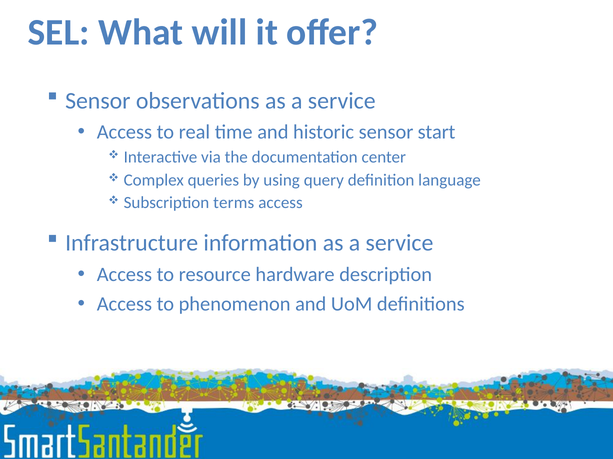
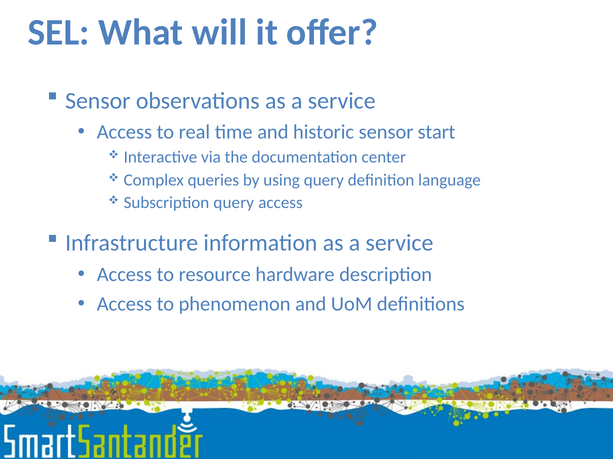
Subscription terms: terms -> query (234, 203)
